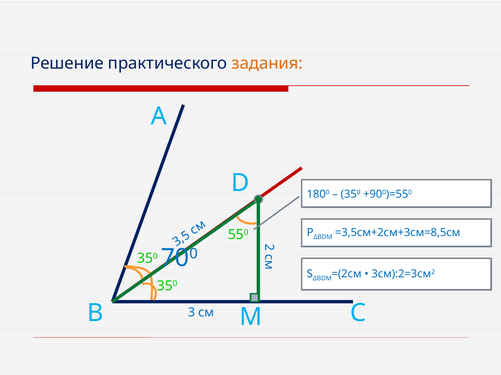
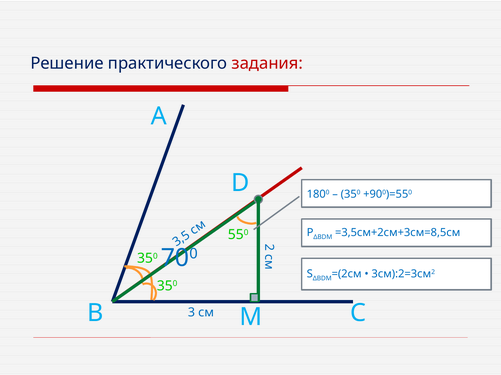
задания colour: orange -> red (267, 63)
